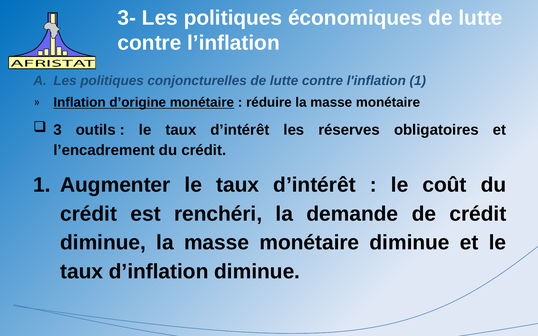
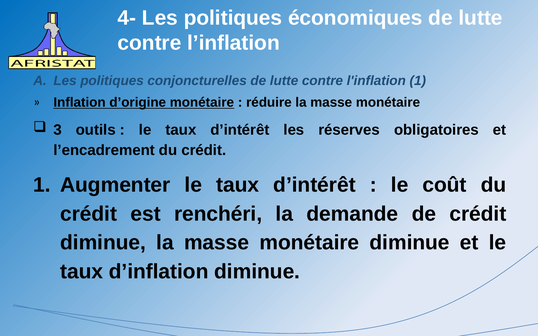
3-: 3- -> 4- (127, 18)
